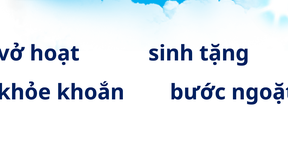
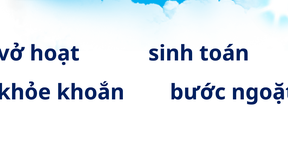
tặng: tặng -> toán (224, 53)
